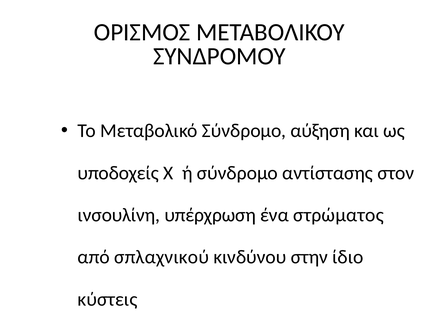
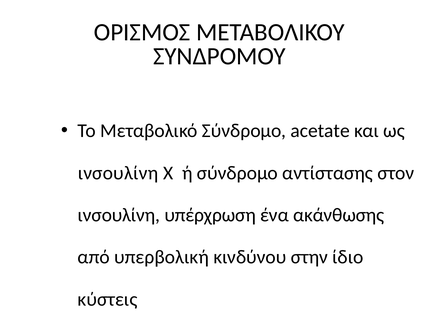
αύξηση: αύξηση -> acetate (320, 131)
υποδοχείς: υποδοχείς -> ινσουλίνη (118, 173)
στρώματος: στρώματος -> ακάνθωσης (339, 215)
σπλαχνικού: σπλαχνικού -> υπερβολική (162, 257)
